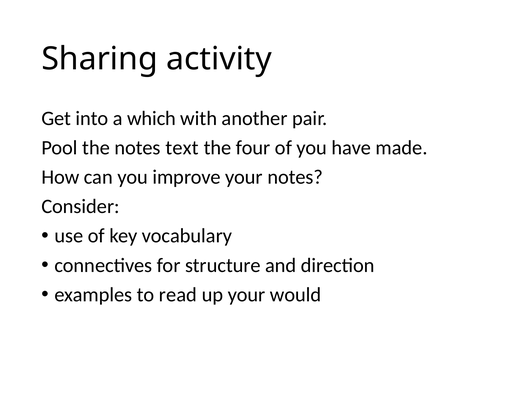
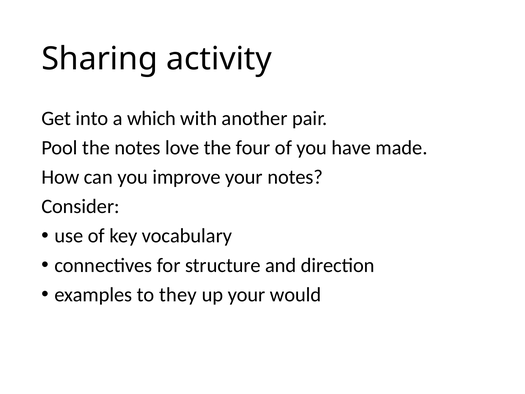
text: text -> love (182, 148)
read: read -> they (178, 294)
